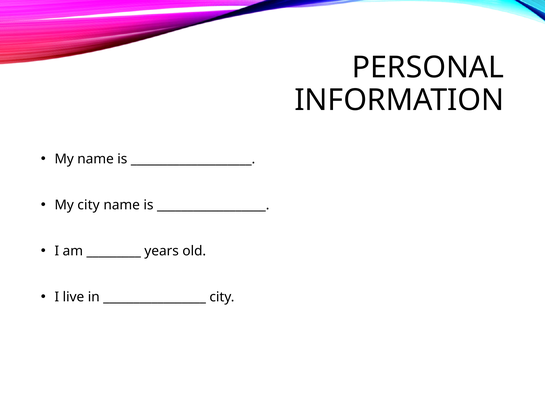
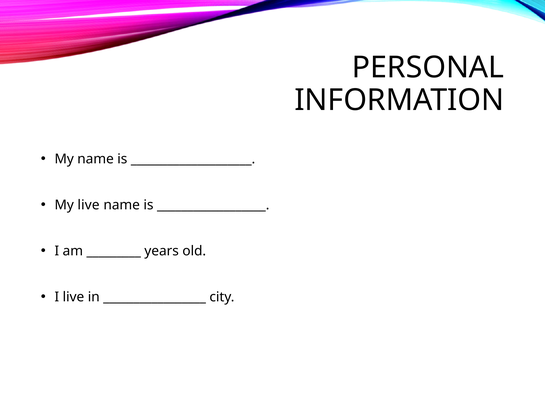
My city: city -> live (89, 205)
